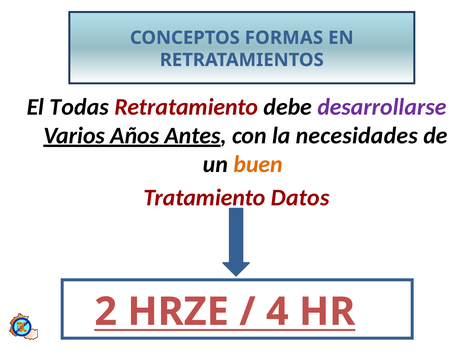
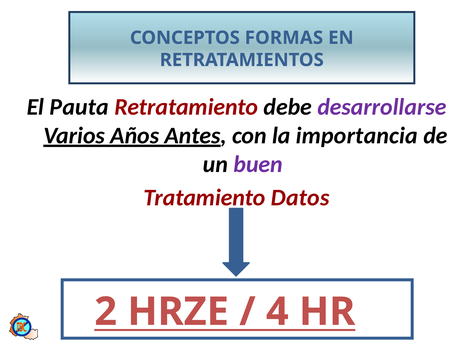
Todas: Todas -> Pauta (79, 107)
necesidades: necesidades -> importancia (357, 136)
buen colour: orange -> purple (258, 164)
